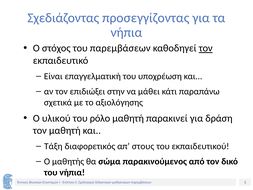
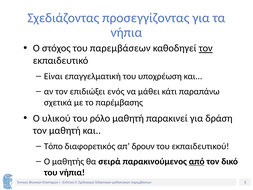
στην: στην -> ενός (116, 91)
αξιολόγησης: αξιολόγησης -> παρέμβασης (119, 102)
Τάξη: Τάξη -> Τόπο (53, 146)
στους: στους -> δρουν (143, 146)
σώμα: σώμα -> σειρά (109, 161)
από underline: none -> present (197, 161)
